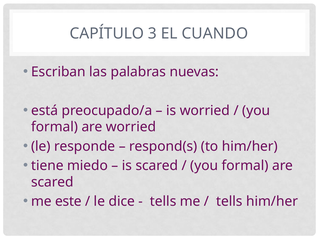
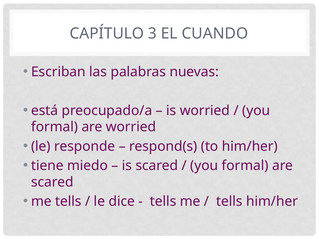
me este: este -> tells (68, 202)
